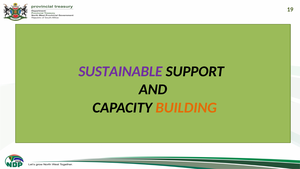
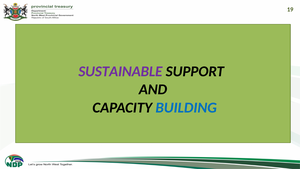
BUILDING colour: orange -> blue (186, 107)
